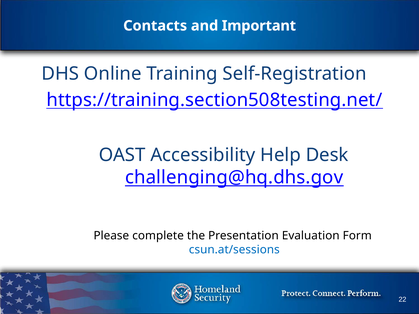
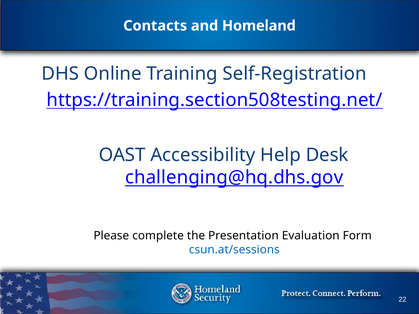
Important: Important -> Homeland (259, 26)
